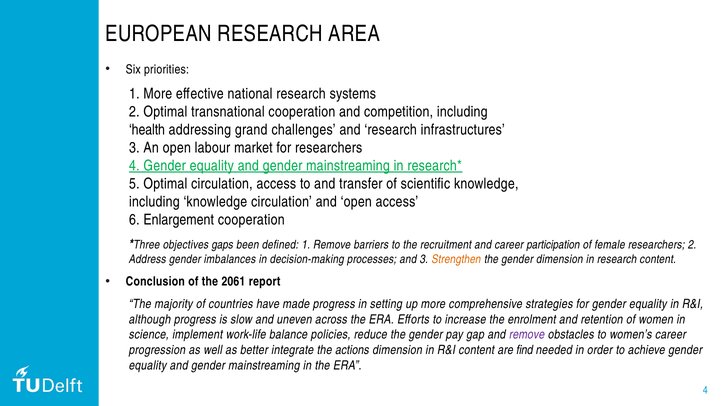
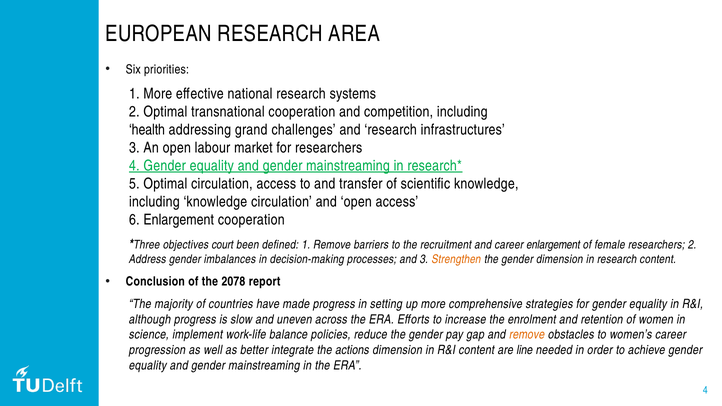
gaps: gaps -> court (223, 245)
career participation: participation -> enlargement (553, 245)
2061: 2061 -> 2078 (233, 282)
remove colour: purple -> orange (527, 335)
find: find -> line (525, 350)
